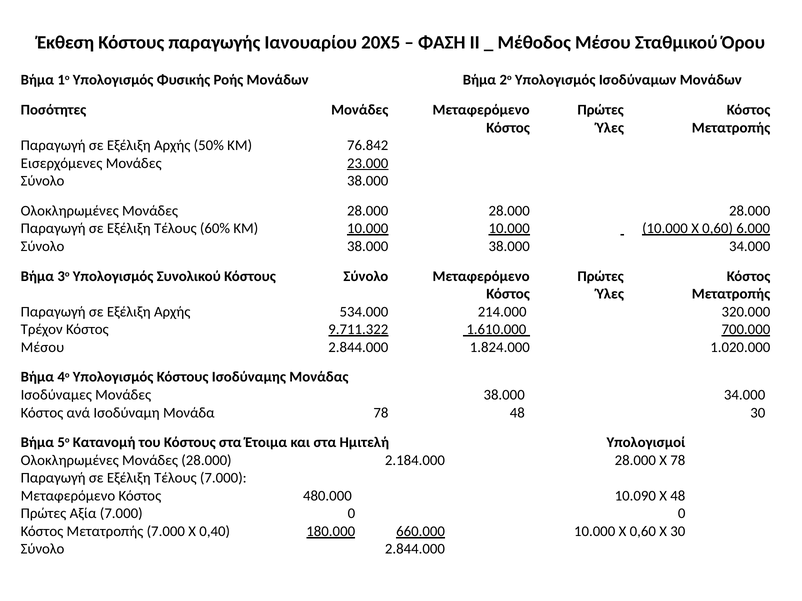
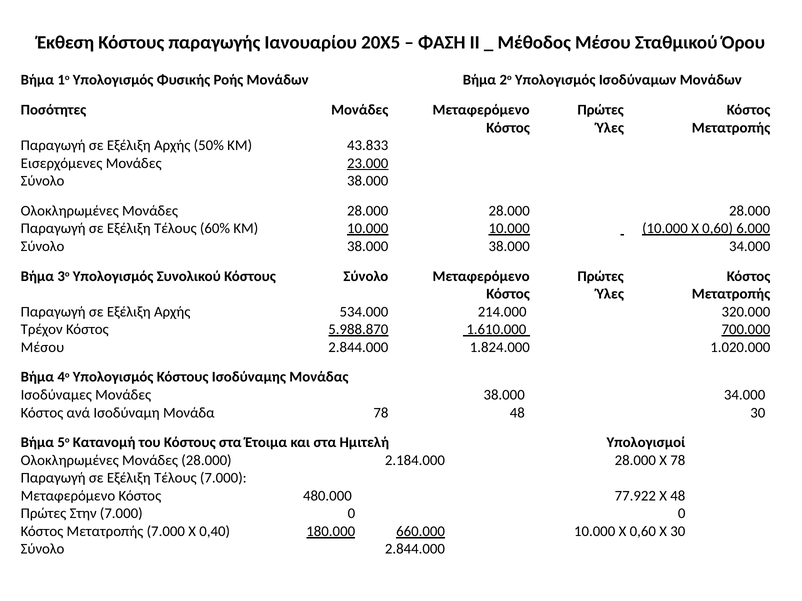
76.842: 76.842 -> 43.833 (368, 146)
9.711.322: 9.711.322 -> 5.988.870 (358, 330)
10.090: 10.090 -> 77.922 (635, 496)
Αξία: Αξία -> Στην (83, 514)
